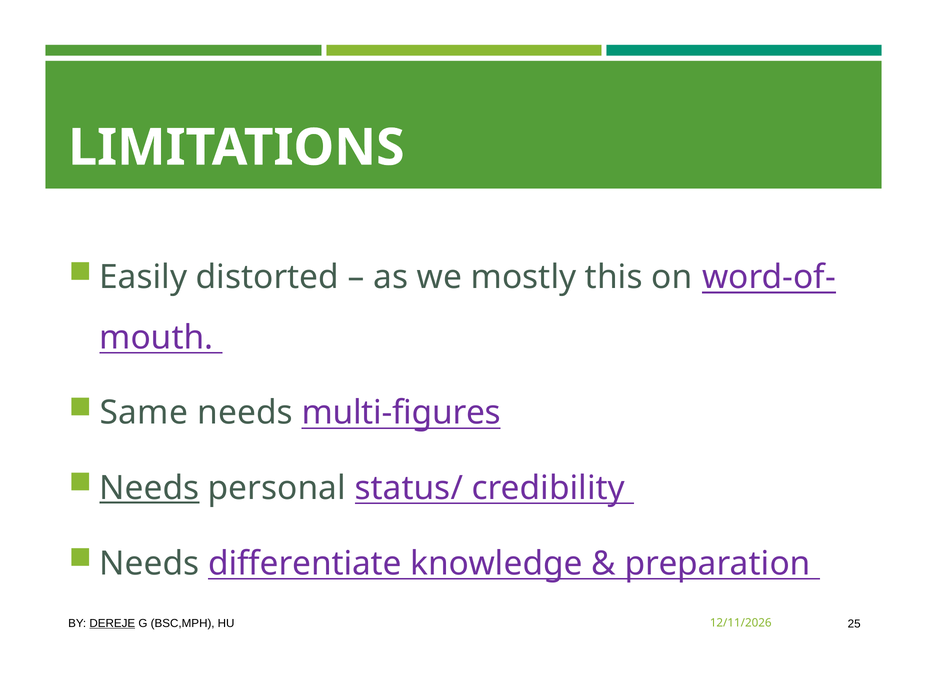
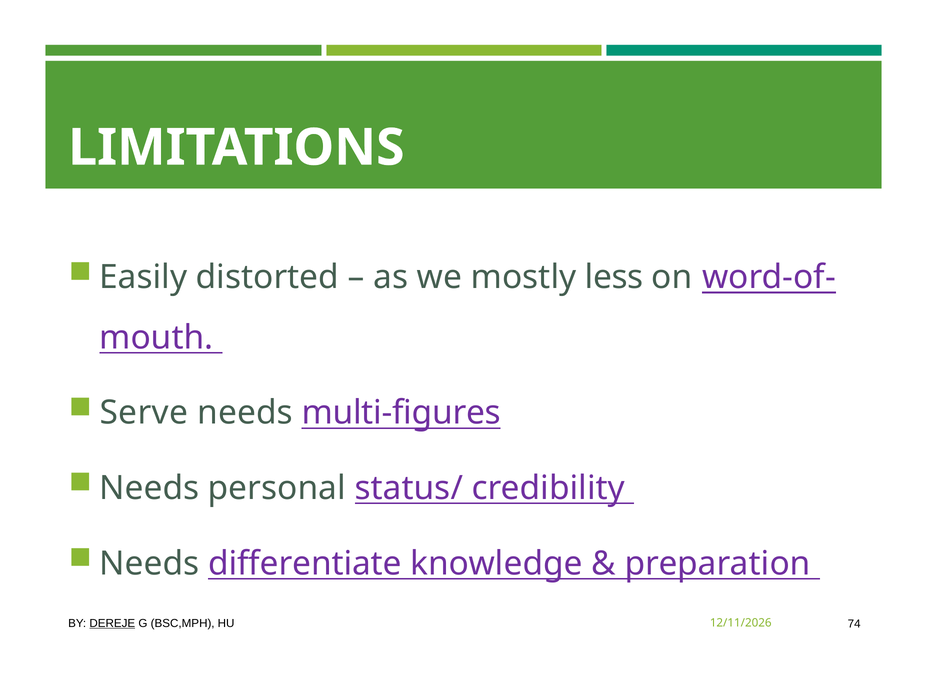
this: this -> less (614, 277)
Same: Same -> Serve (144, 413)
Needs underline: present -> none (149, 488)
25: 25 -> 74 (854, 624)
